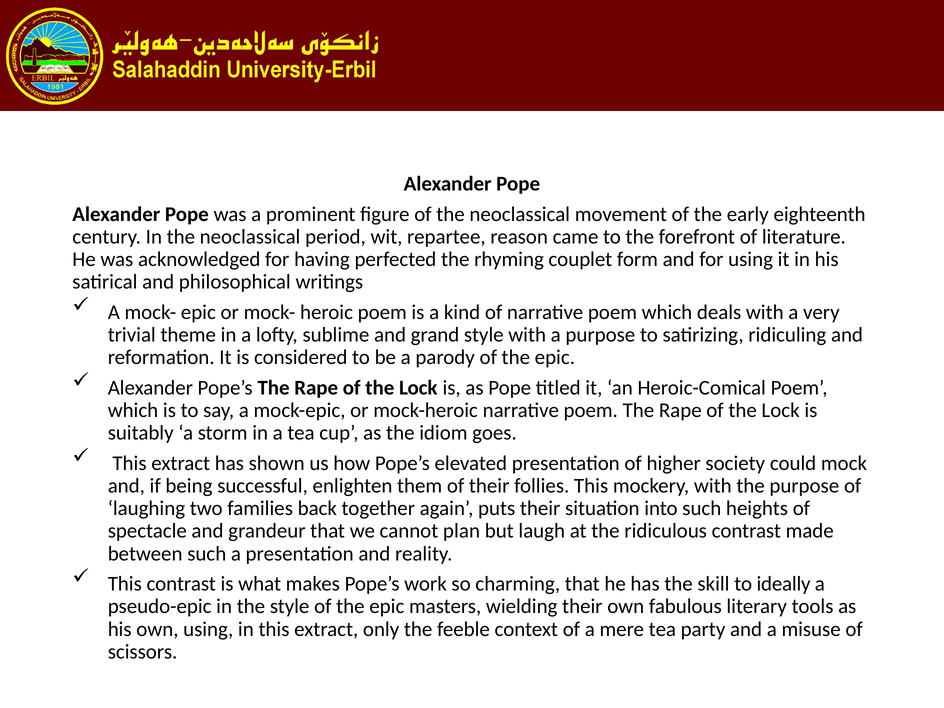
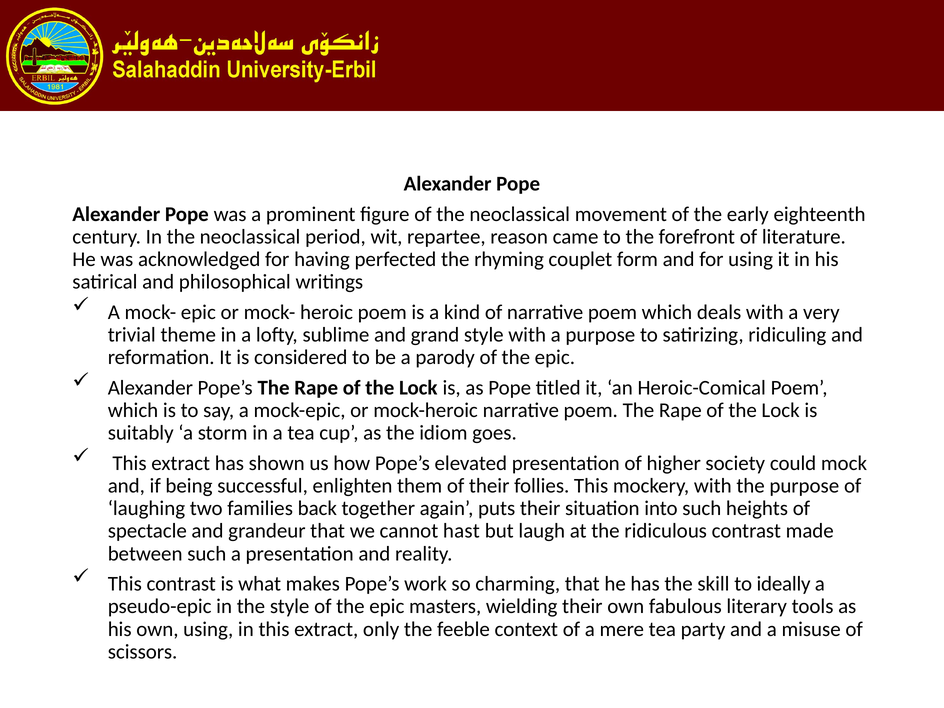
plan: plan -> hast (461, 531)
